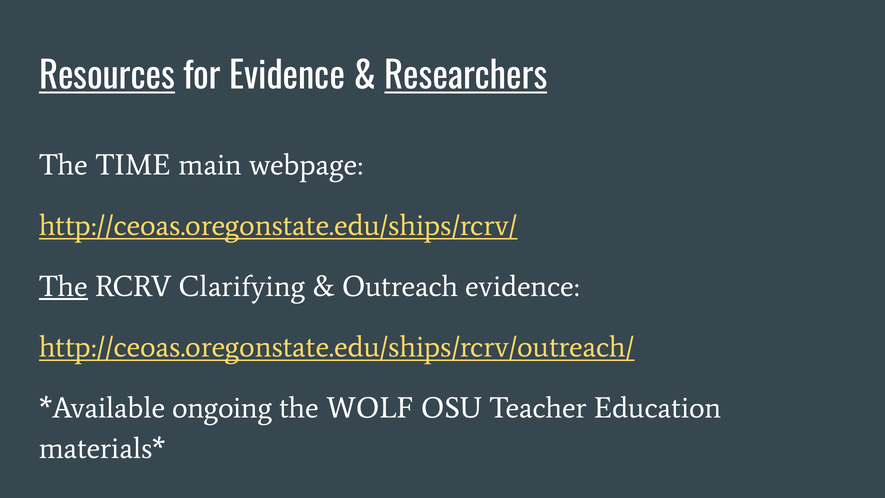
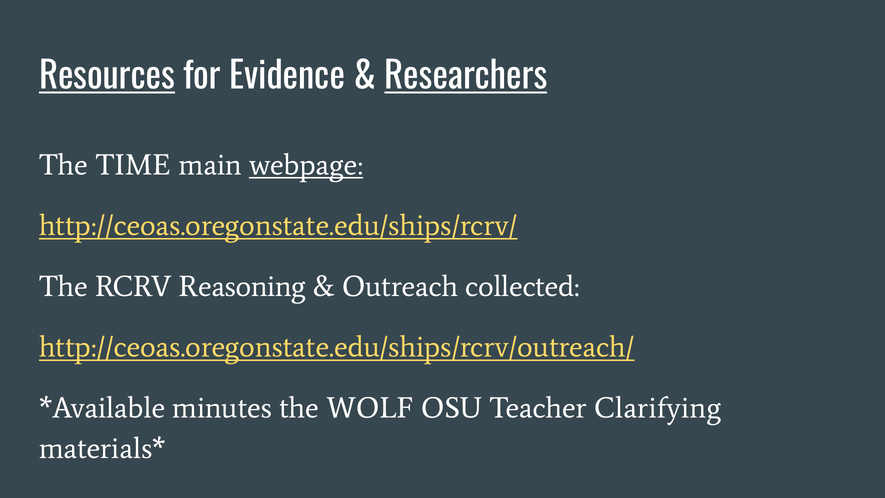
webpage underline: none -> present (306, 165)
The underline: present -> none (63, 286)
Clarifying: Clarifying -> Reasoning (242, 286)
Outreach evidence: evidence -> collected (523, 286)
ongoing: ongoing -> minutes (222, 408)
Education: Education -> Clarifying (658, 408)
